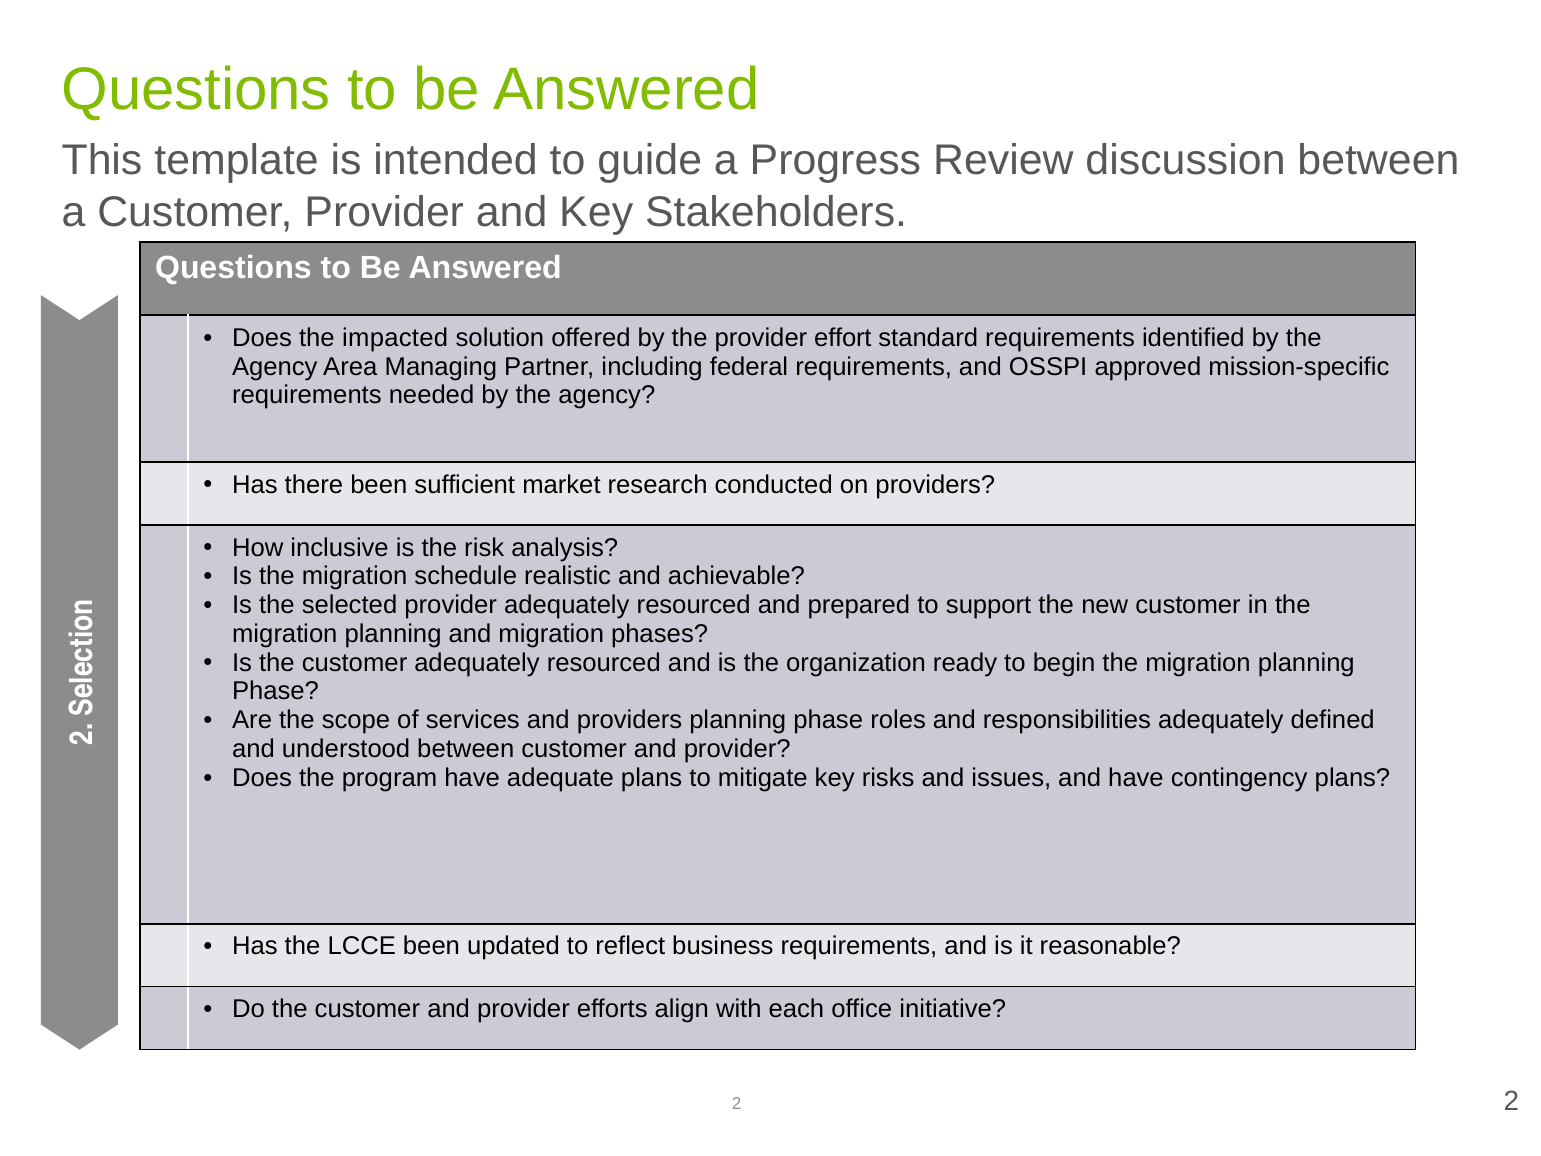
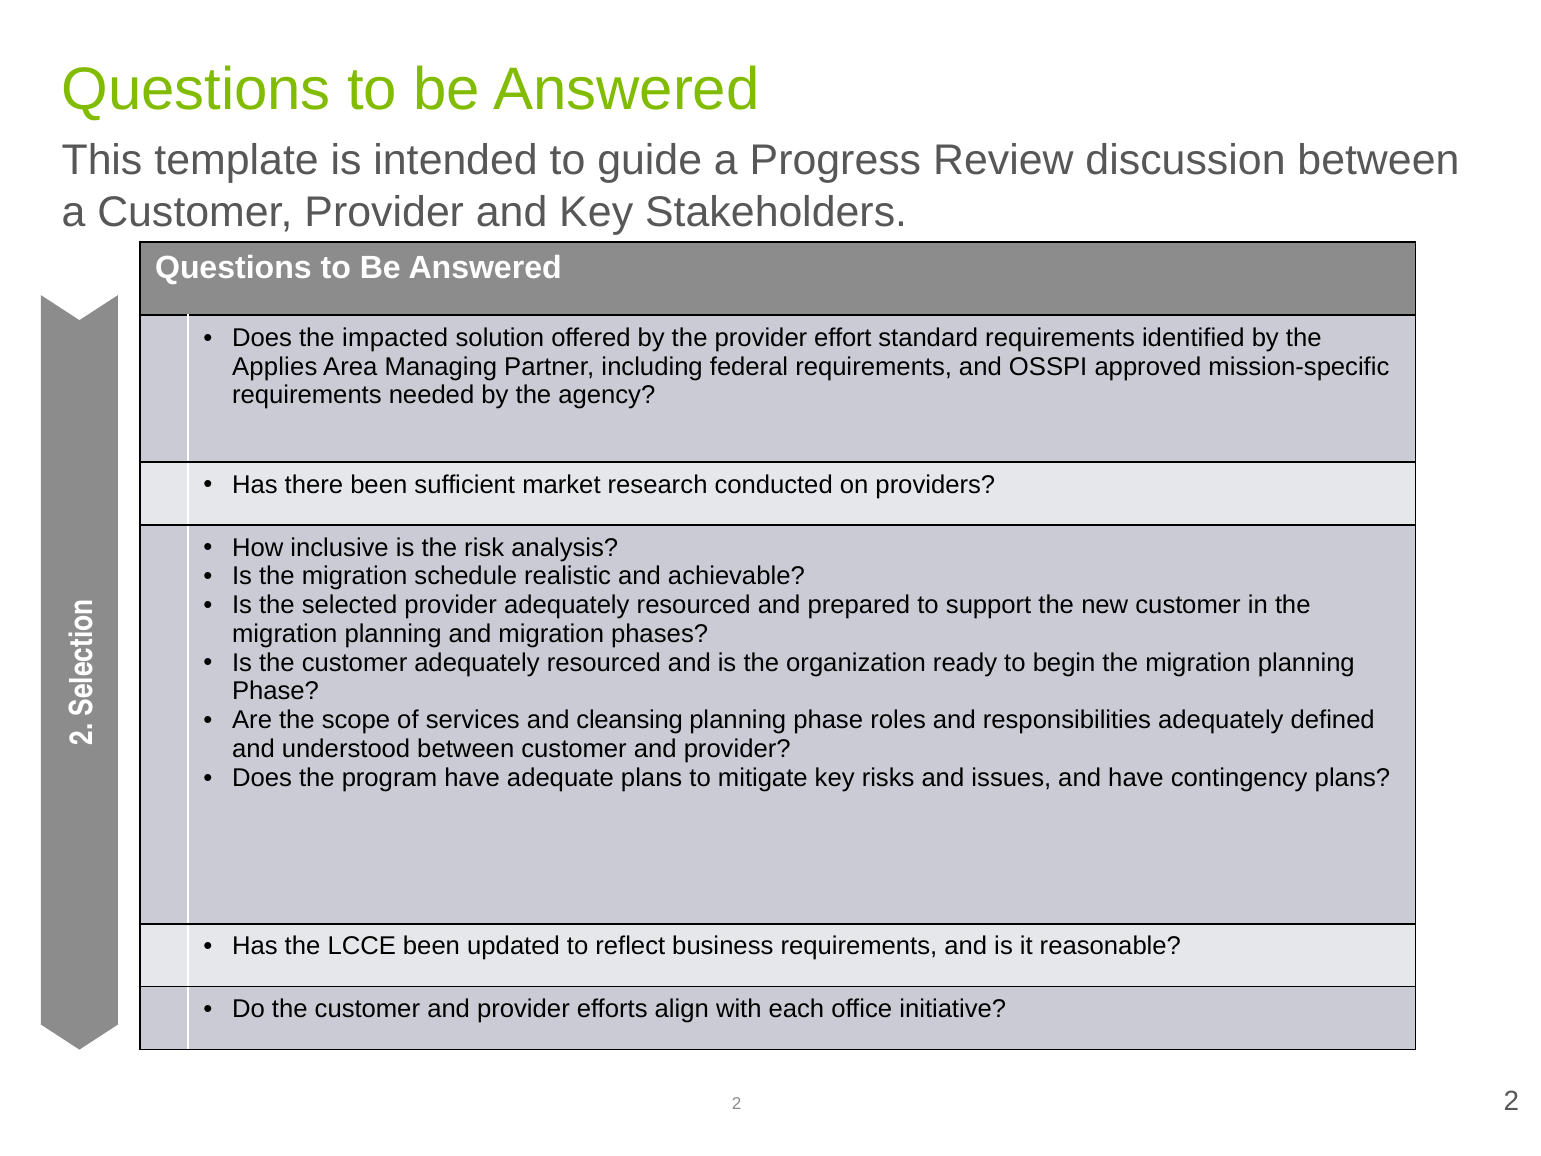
Agency: Agency -> Applies (275, 366)
and providers: providers -> cleansing (630, 720)
